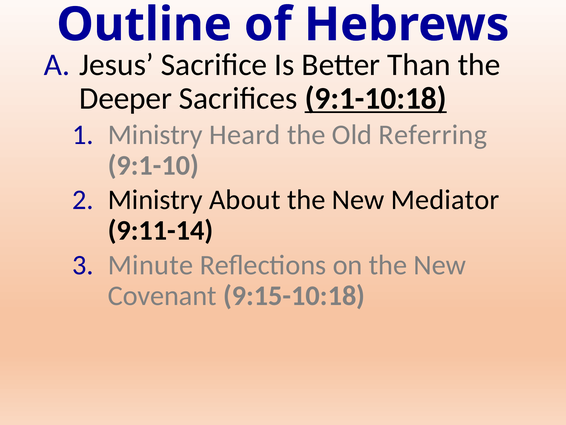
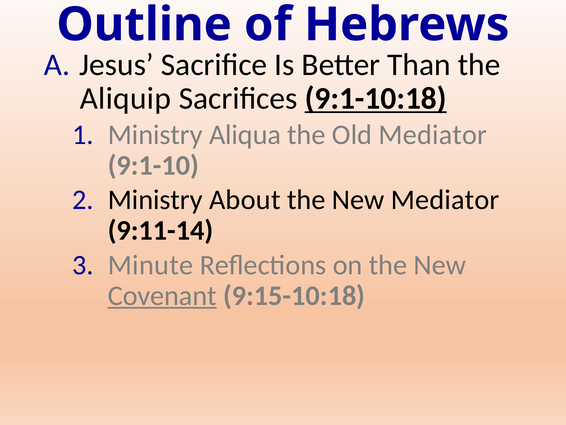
Deeper: Deeper -> Aliquip (125, 98)
Heard: Heard -> Aliqua (245, 135)
Old Referring: Referring -> Mediator (433, 135)
Covenant underline: none -> present (162, 295)
